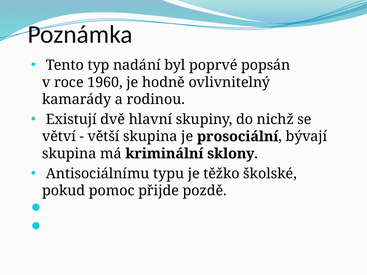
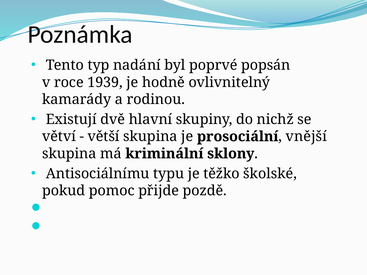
1960: 1960 -> 1939 (105, 82)
bývají: bývají -> vnější (306, 137)
